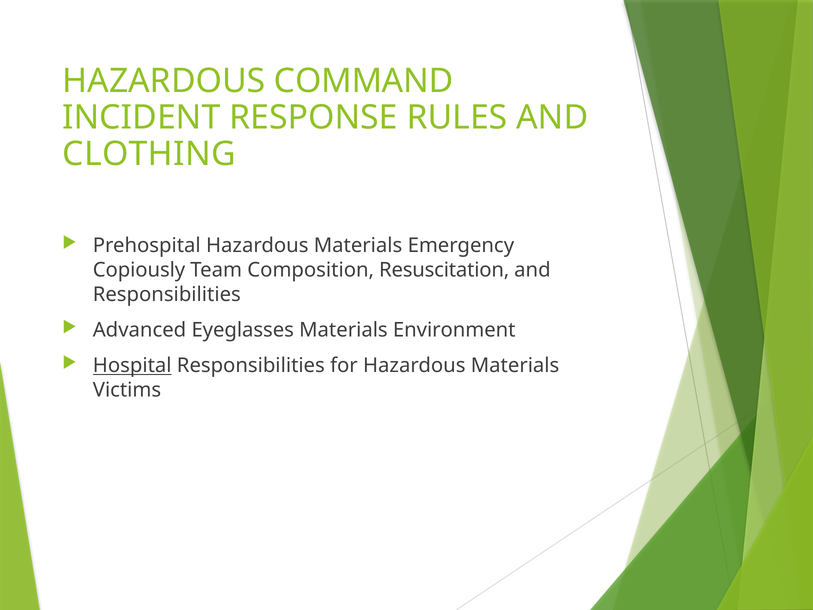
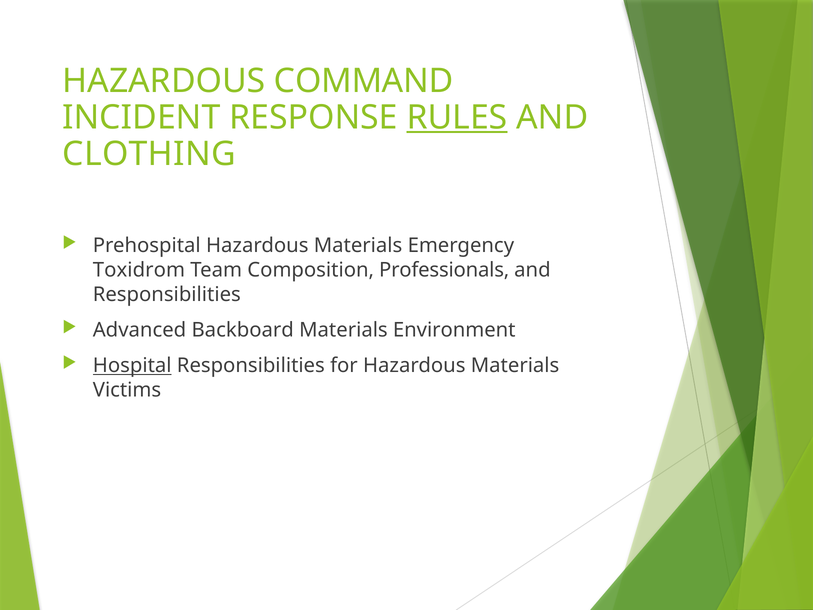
RULES underline: none -> present (457, 118)
Copiously: Copiously -> Toxidrom (139, 270)
Resuscitation: Resuscitation -> Professionals (444, 270)
Eyeglasses: Eyeglasses -> Backboard (243, 330)
